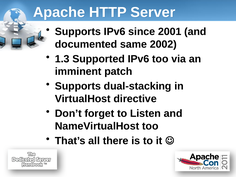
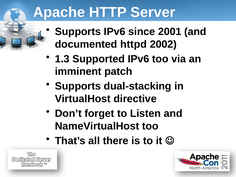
same: same -> httpd (133, 44)
